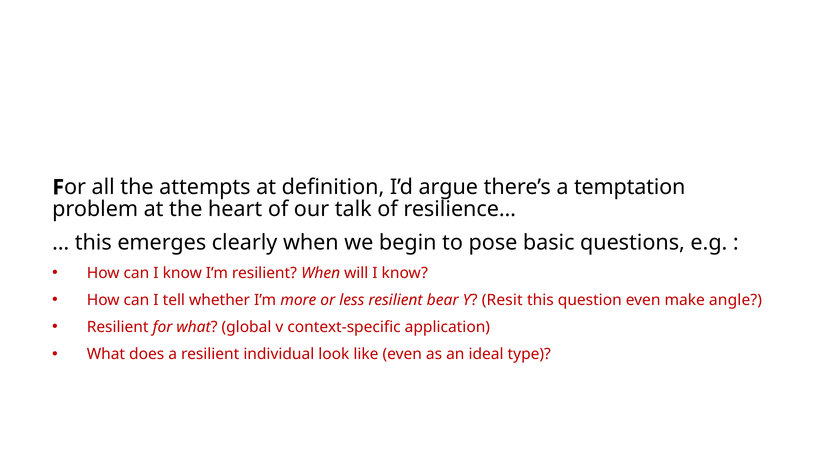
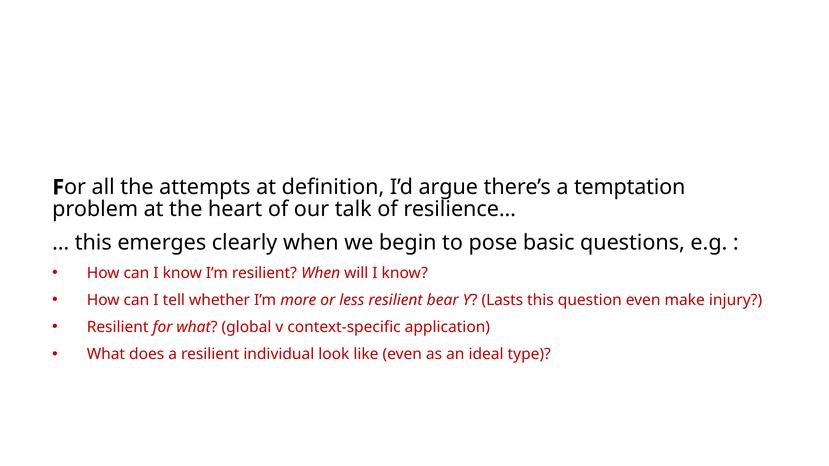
Resit: Resit -> Lasts (502, 300)
angle: angle -> injury (736, 300)
